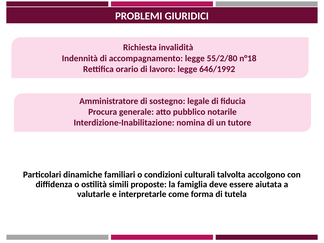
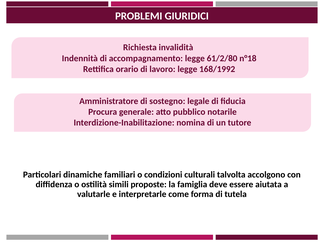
55/2/80: 55/2/80 -> 61/2/80 (222, 58)
646/1992: 646/1992 -> 168/1992 (217, 69)
